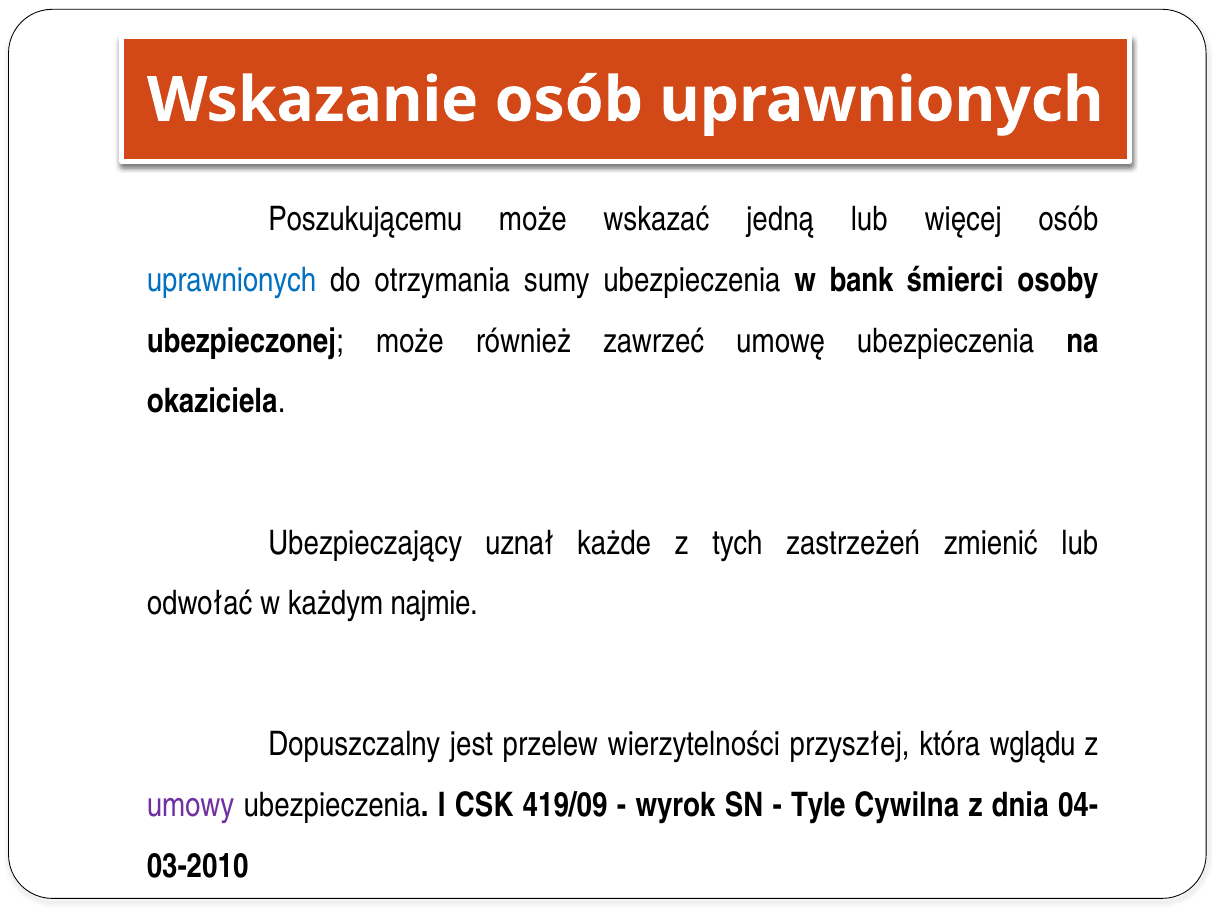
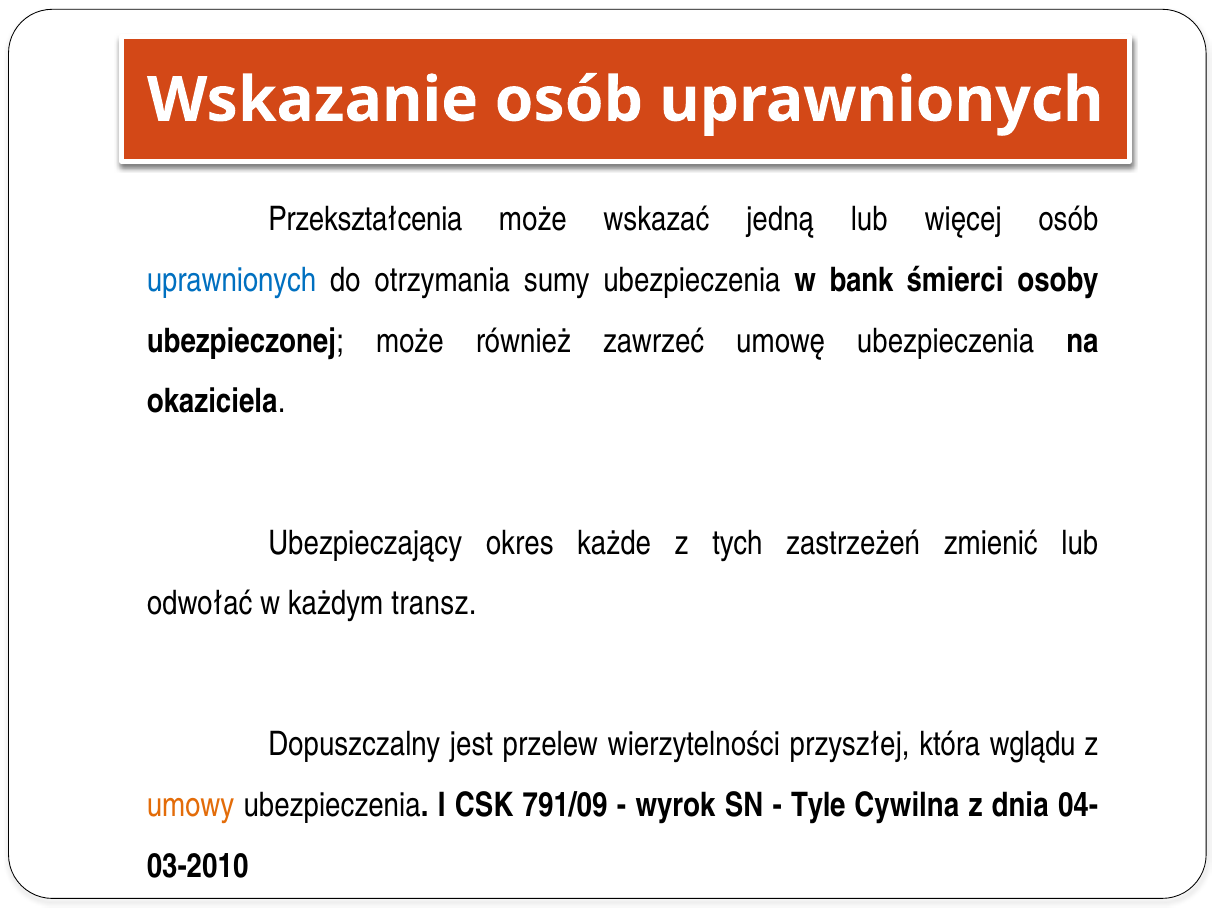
Poszukującemu: Poszukującemu -> Przekształcenia (365, 220)
uznał: uznał -> okres (520, 543)
najmie: najmie -> transz (434, 604)
umowy colour: purple -> orange (190, 806)
419/09: 419/09 -> 791/09 (565, 806)
